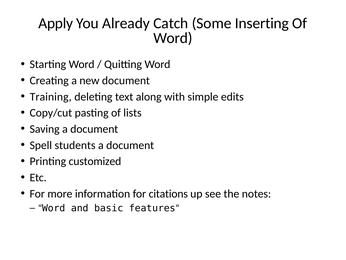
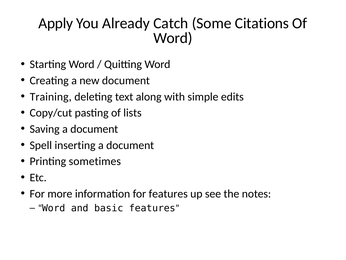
Inserting: Inserting -> Citations (262, 23)
students: students -> inserting (75, 145)
customized: customized -> sometimes (95, 161)
for citations: citations -> features (168, 193)
